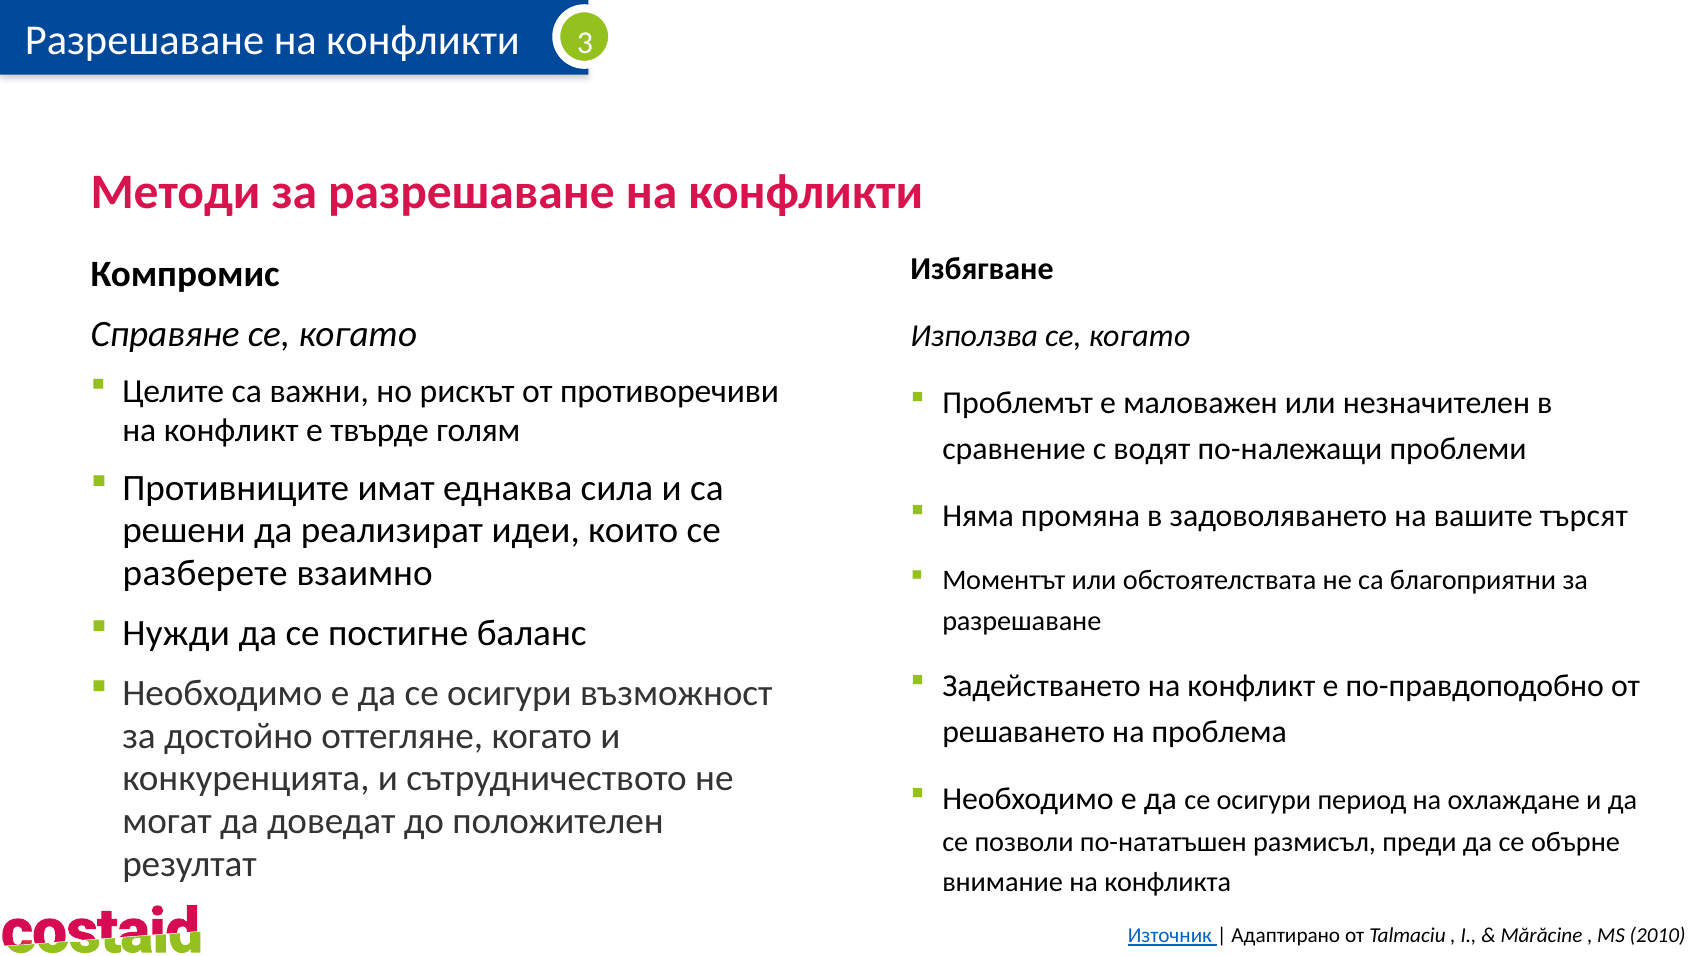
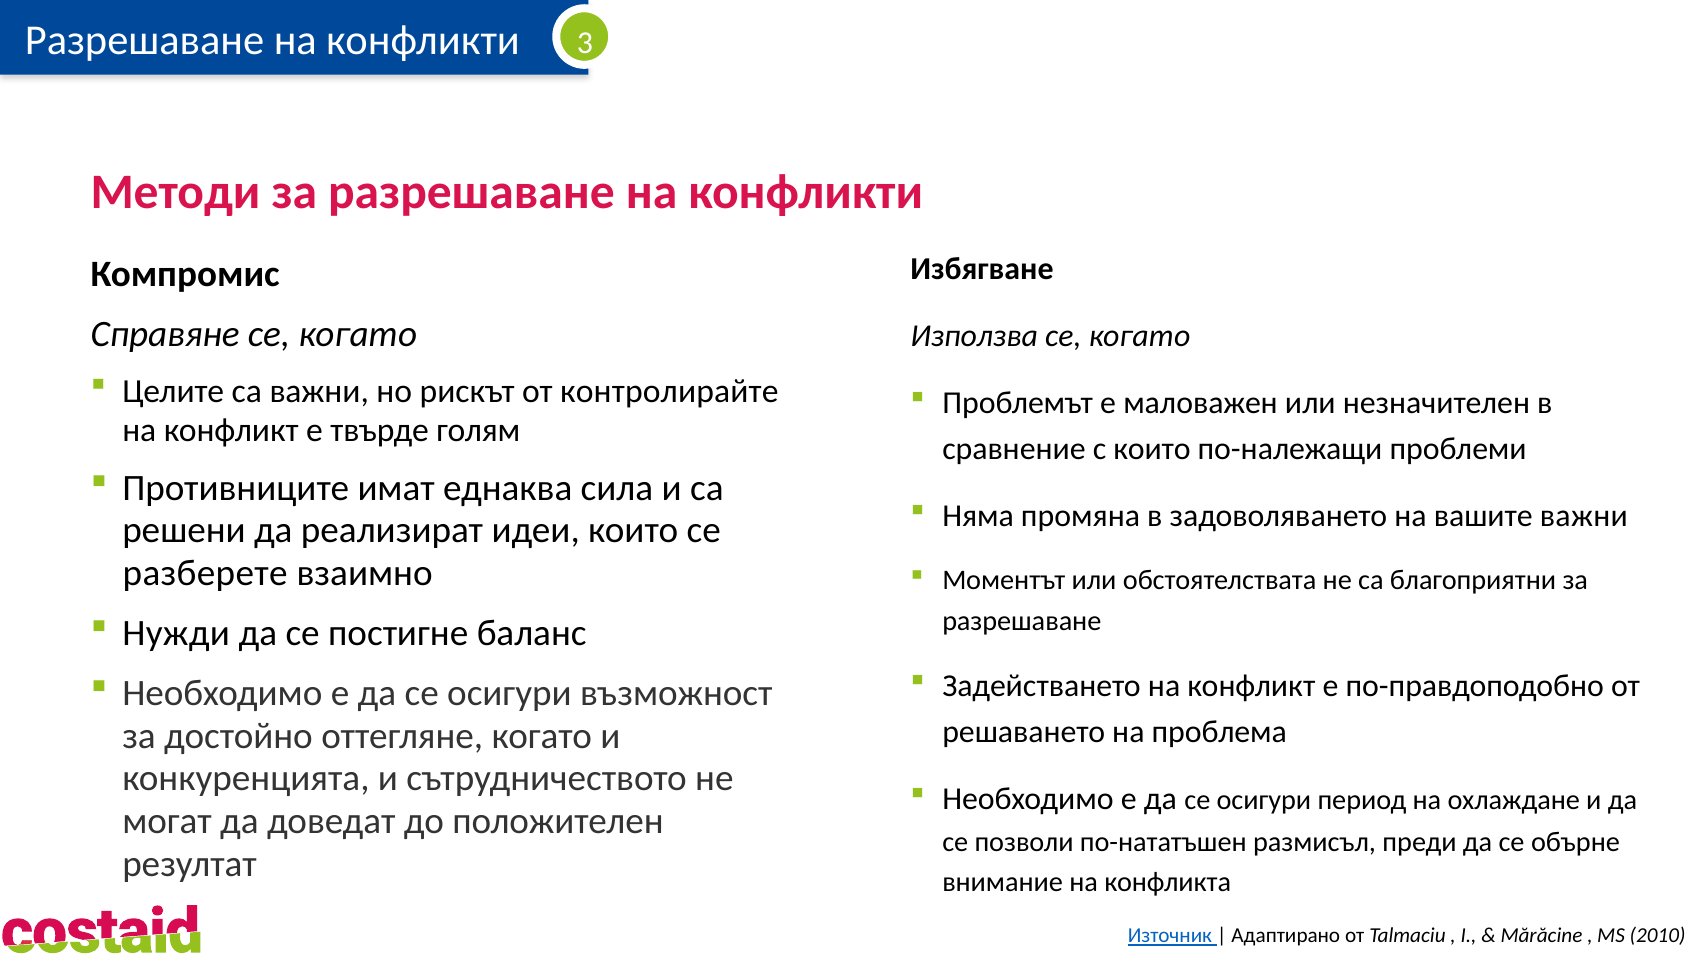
противоречиви: противоречиви -> контролирайте (669, 391)
с водят: водят -> които (1152, 449)
вашите търсят: търсят -> важни (1584, 516)
